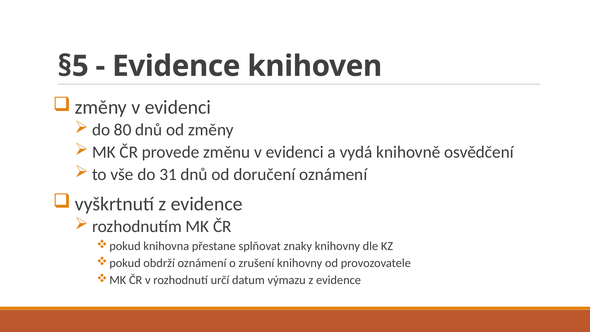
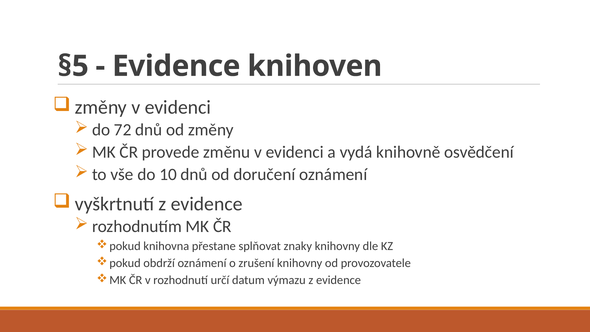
80: 80 -> 72 (123, 130)
31: 31 -> 10 (168, 174)
